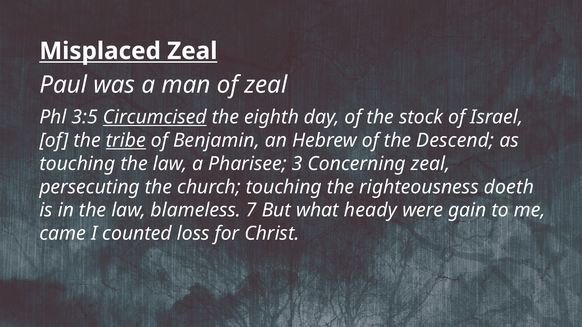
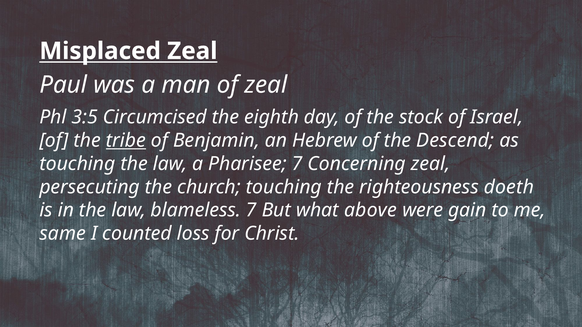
Circumcised underline: present -> none (155, 117)
Pharisee 3: 3 -> 7 (297, 164)
heady: heady -> above (370, 210)
came: came -> same (63, 234)
